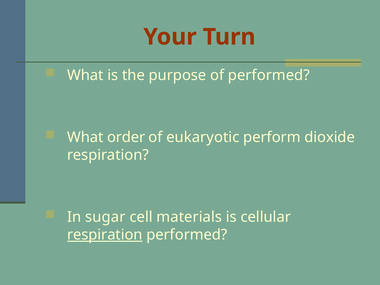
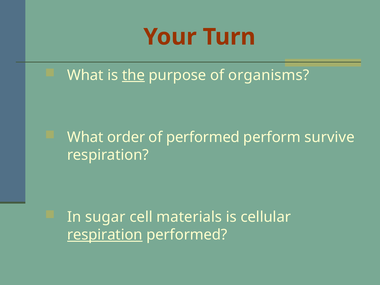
the underline: none -> present (133, 75)
of performed: performed -> organisms (269, 75)
of eukaryotic: eukaryotic -> performed (203, 137)
dioxide: dioxide -> survive (330, 137)
